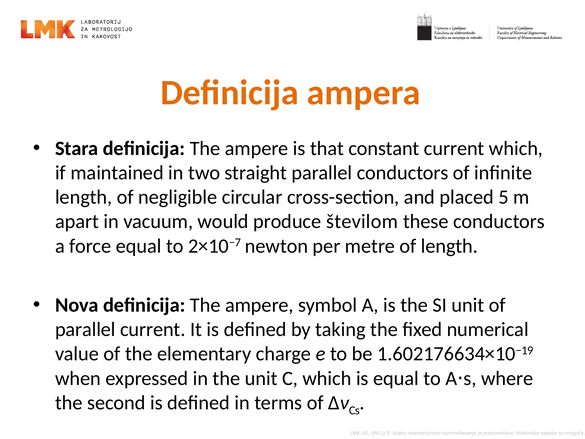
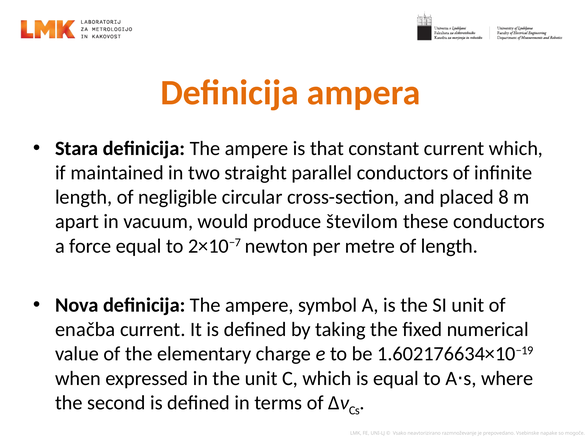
5: 5 -> 8 (504, 197)
parallel: parallel -> enačba (85, 329)
